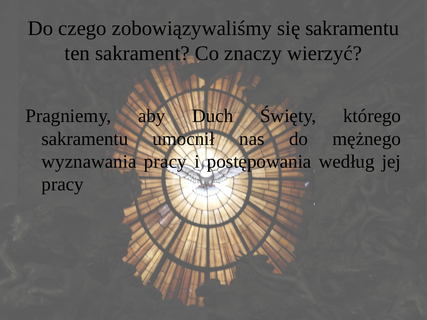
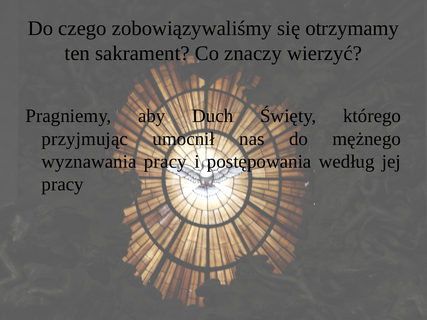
się sakramentu: sakramentu -> otrzymamy (352, 29)
sakramentu: sakramentu -> przyjmując (85, 139)
